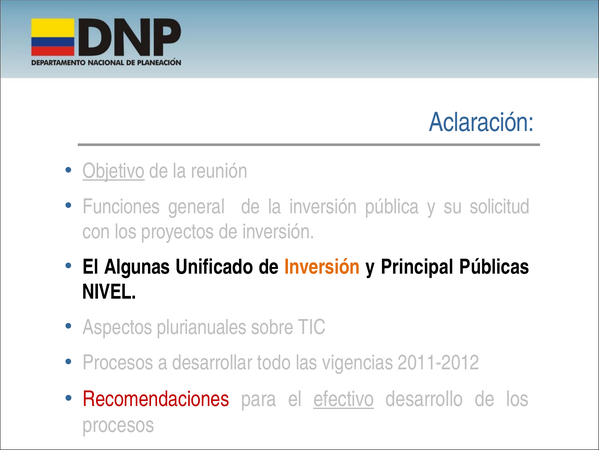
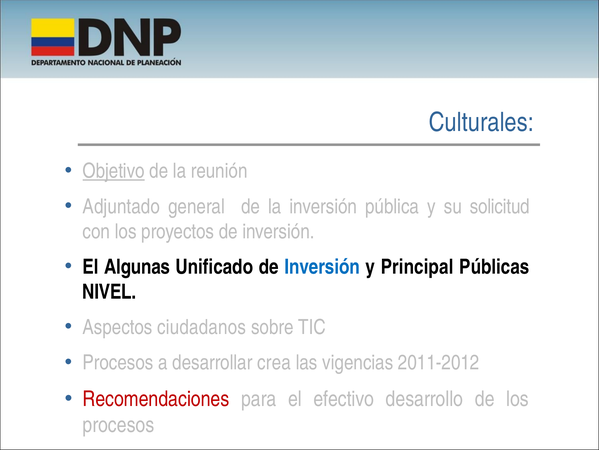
Aclaración: Aclaración -> Culturales (481, 122)
Funciones: Funciones -> Adjuntado (121, 206)
Inversión colour: orange -> blue (322, 266)
plurianuales: plurianuales -> ciudadanos (202, 327)
todo: todo -> crea (274, 362)
efectivo underline: present -> none (344, 398)
